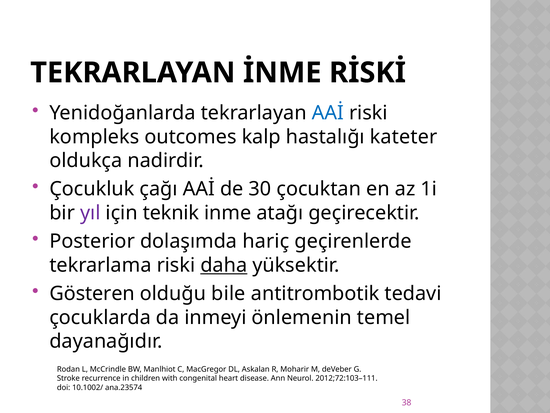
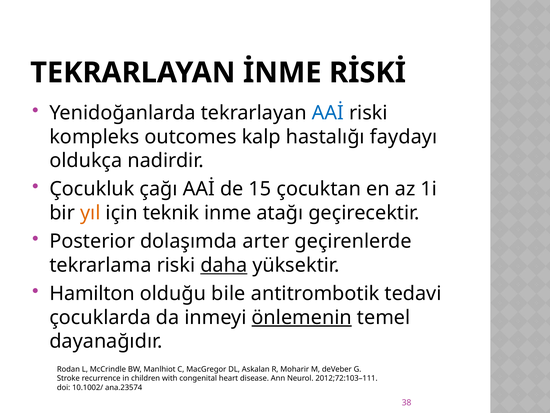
kateter: kateter -> faydayı (404, 137)
30: 30 -> 15 (260, 189)
yıl colour: purple -> orange (90, 213)
hariç: hariç -> arter (266, 241)
Gösteren: Gösteren -> Hamilton (92, 293)
önlemenin underline: none -> present (302, 317)
